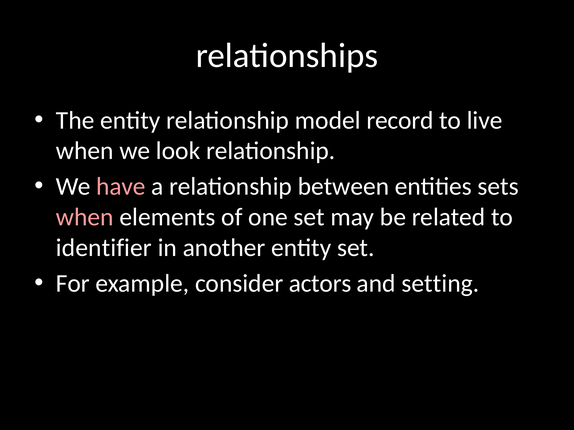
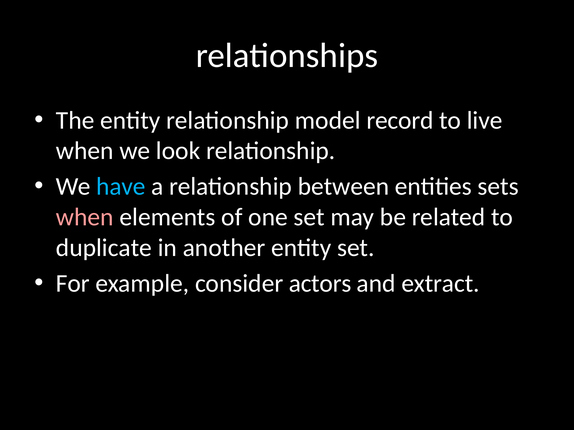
have colour: pink -> light blue (121, 187)
identifier: identifier -> duplicate (104, 248)
setting: setting -> extract (440, 284)
